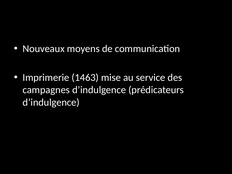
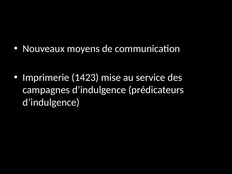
1463: 1463 -> 1423 (85, 78)
